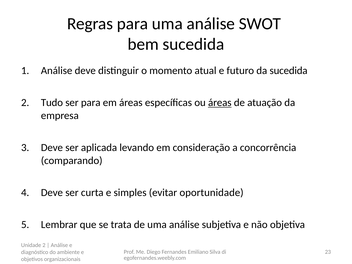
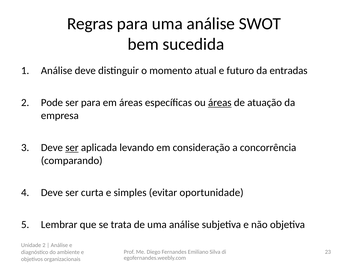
da sucedida: sucedida -> entradas (289, 71)
Tudo: Tudo -> Pode (52, 103)
ser underline: none -> present (72, 148)
